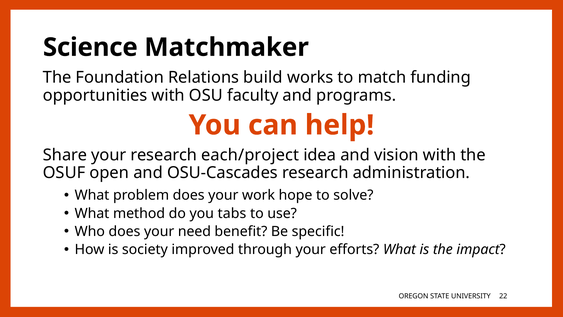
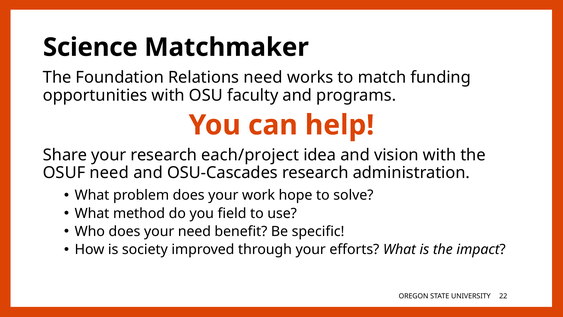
Relations build: build -> need (263, 77)
OSUF open: open -> need (109, 173)
tabs: tabs -> field (232, 213)
